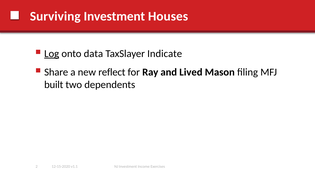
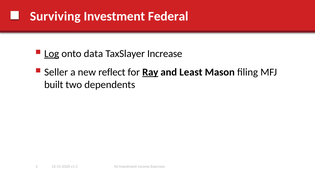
Houses: Houses -> Federal (168, 16)
Indicate: Indicate -> Increase (165, 54)
Share: Share -> Seller (56, 72)
Ray underline: none -> present (150, 72)
Lived: Lived -> Least (191, 72)
